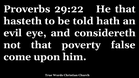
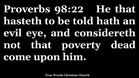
29:22: 29:22 -> 98:22 (69, 9)
false: false -> dead (123, 45)
